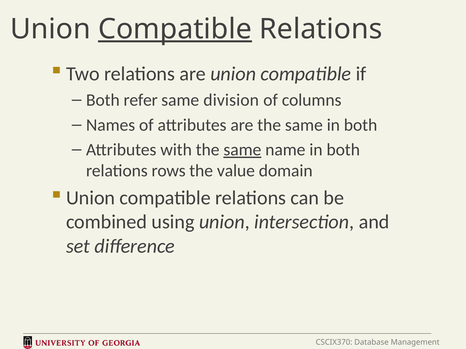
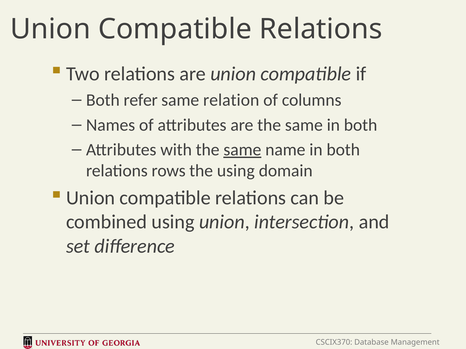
Compatible underline: present -> none (175, 29)
division: division -> relation (231, 100)
the value: value -> using (236, 171)
